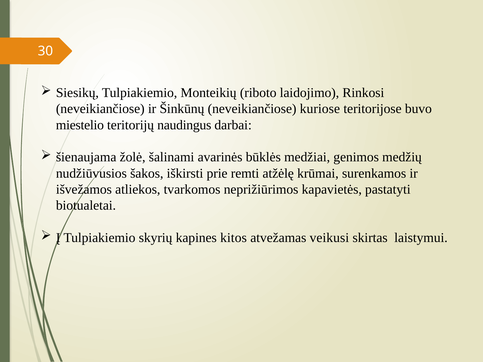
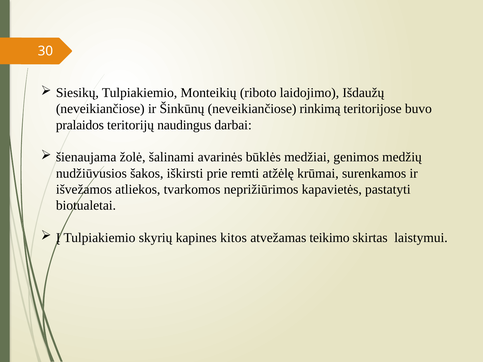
Rinkosi: Rinkosi -> Išdaužų (363, 93)
kuriose: kuriose -> rinkimą (320, 109)
miestelio: miestelio -> pralaidos (80, 125)
veikusi: veikusi -> teikimo (329, 238)
